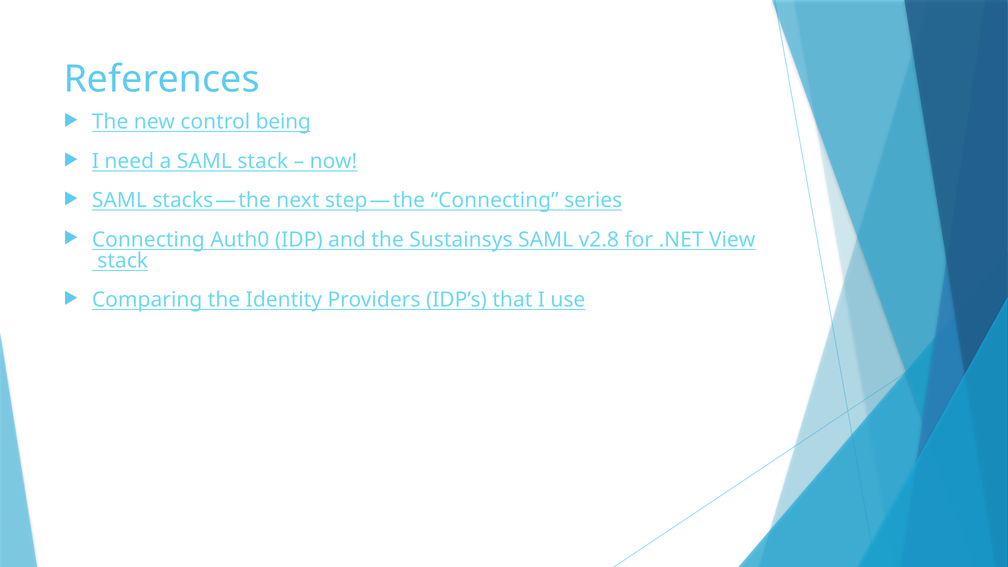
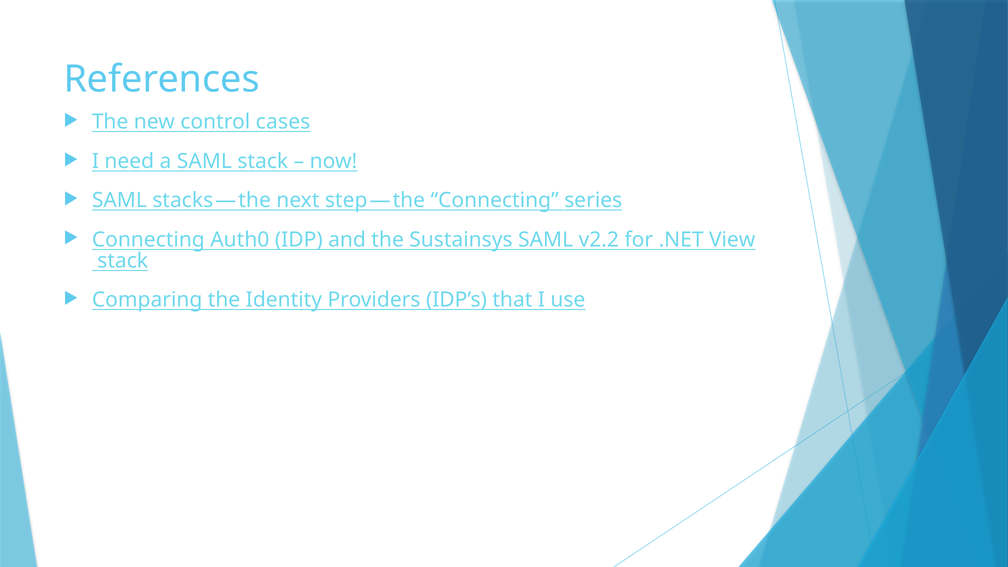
being: being -> cases (283, 122)
v2.8: v2.8 -> v2.2 (599, 240)
